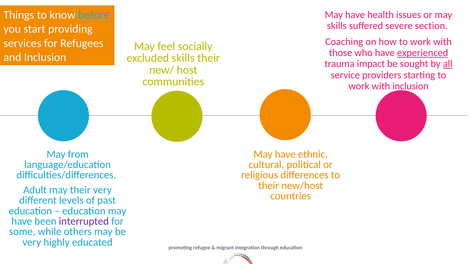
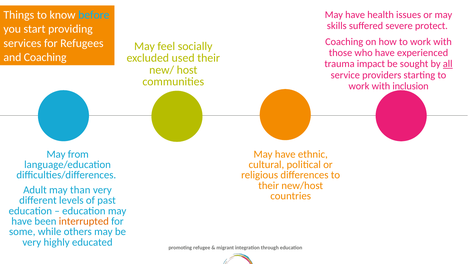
section: section -> protect (431, 26)
experienced underline: present -> none (423, 53)
and Inclusion: Inclusion -> Coaching (45, 57)
excluded skills: skills -> used (183, 58)
may their: their -> than (80, 190)
interrupted colour: purple -> orange (84, 221)
